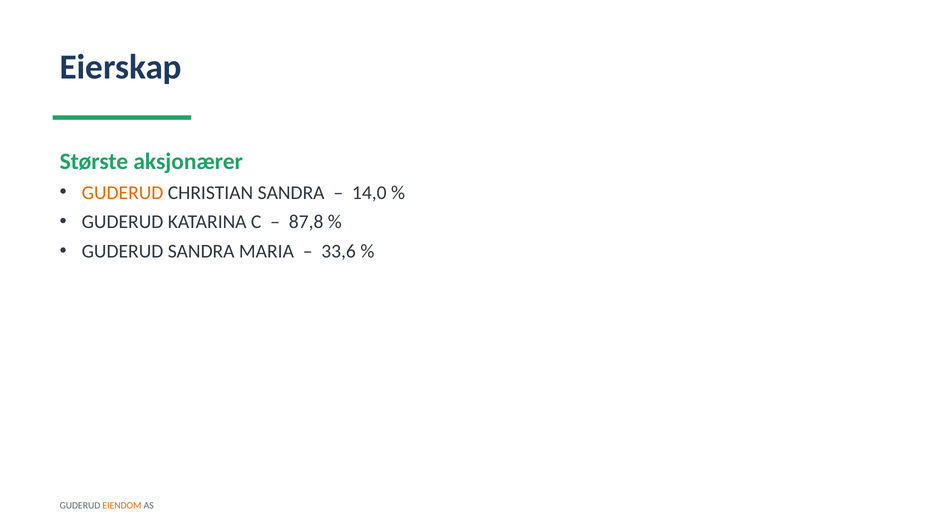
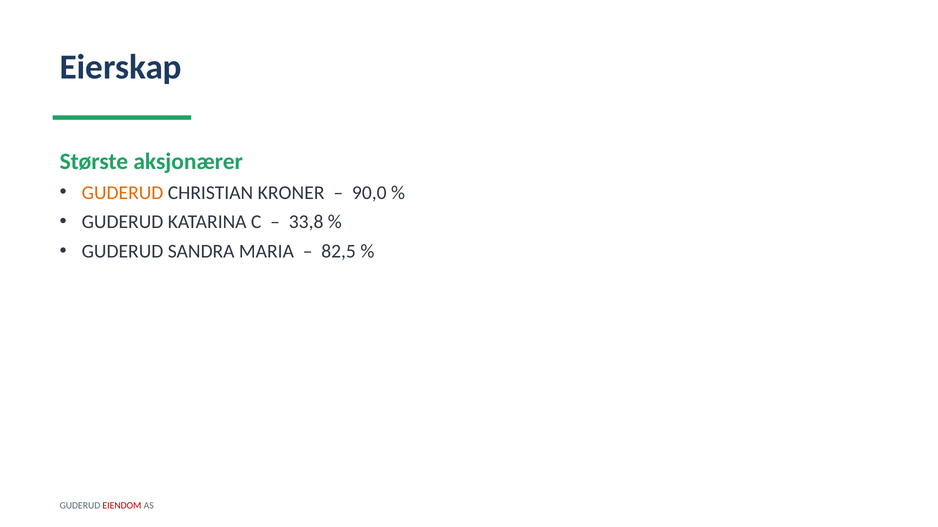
CHRISTIAN SANDRA: SANDRA -> KRONER (291, 193)
14,0: 14,0 -> 90,0 (369, 193)
87,8: 87,8 -> 33,8 (306, 222)
33,6: 33,6 -> 82,5 (339, 252)
EIENDOM colour: orange -> red (122, 506)
